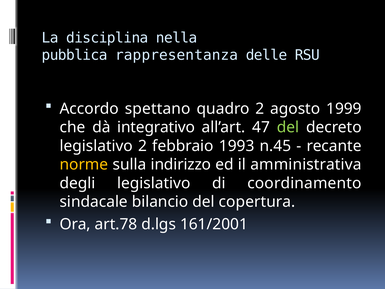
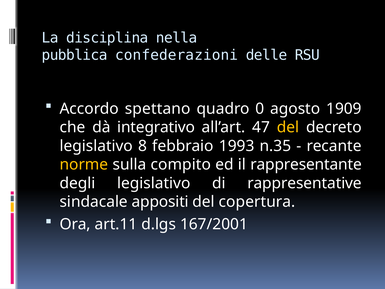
rappresentanza: rappresentanza -> confederazioni (177, 55)
quadro 2: 2 -> 0 (260, 109)
1999: 1999 -> 1909 (344, 109)
del colour: light green -> yellow (288, 127)
legislativo 2: 2 -> 8 (143, 146)
n.45: n.45 -> n.35 (275, 146)
indirizzo: indirizzo -> compito (181, 164)
amministrativa: amministrativa -> rappresentante (306, 164)
coordinamento: coordinamento -> rappresentative (305, 183)
bilancio: bilancio -> appositi (160, 202)
art.78: art.78 -> art.11 (116, 224)
161/2001: 161/2001 -> 167/2001 (214, 224)
